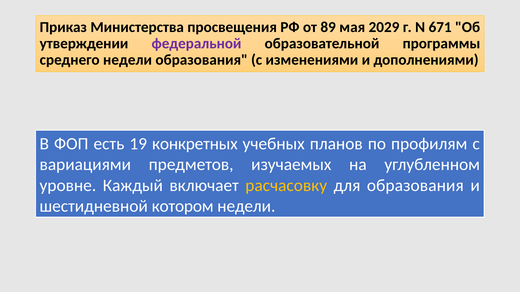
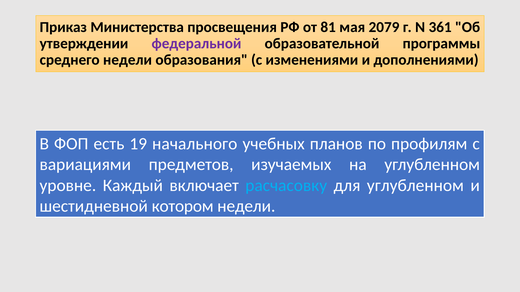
89: 89 -> 81 (328, 27)
2029: 2029 -> 2079 (384, 27)
671: 671 -> 361 (440, 27)
конкретных: конкретных -> начального (195, 144)
расчасовку colour: yellow -> light blue (286, 186)
для образования: образования -> углубленном (415, 186)
